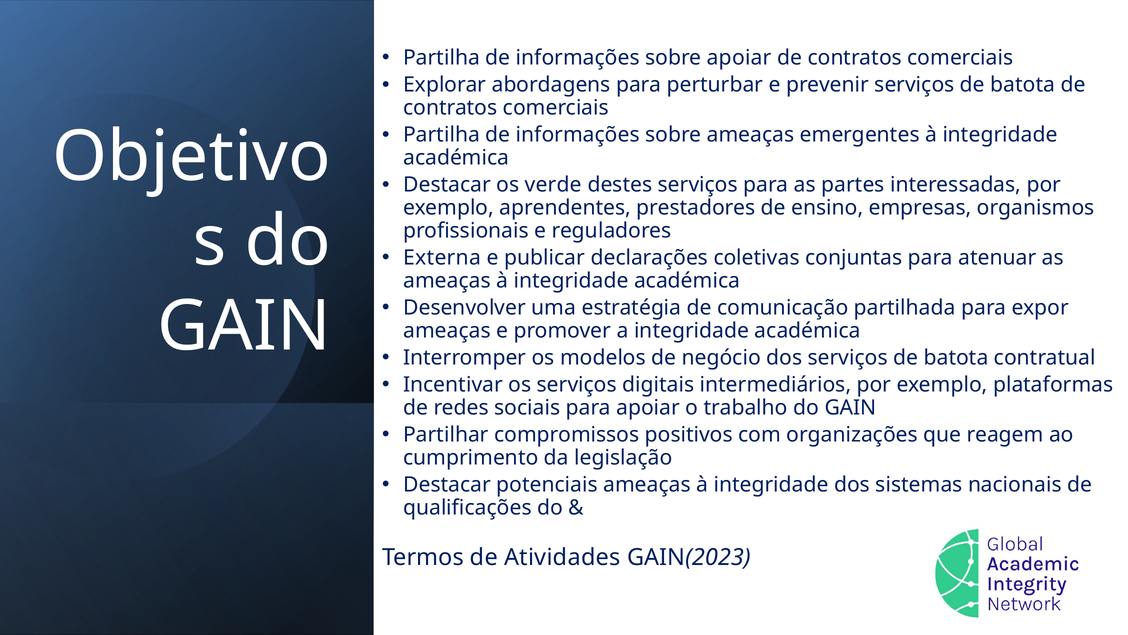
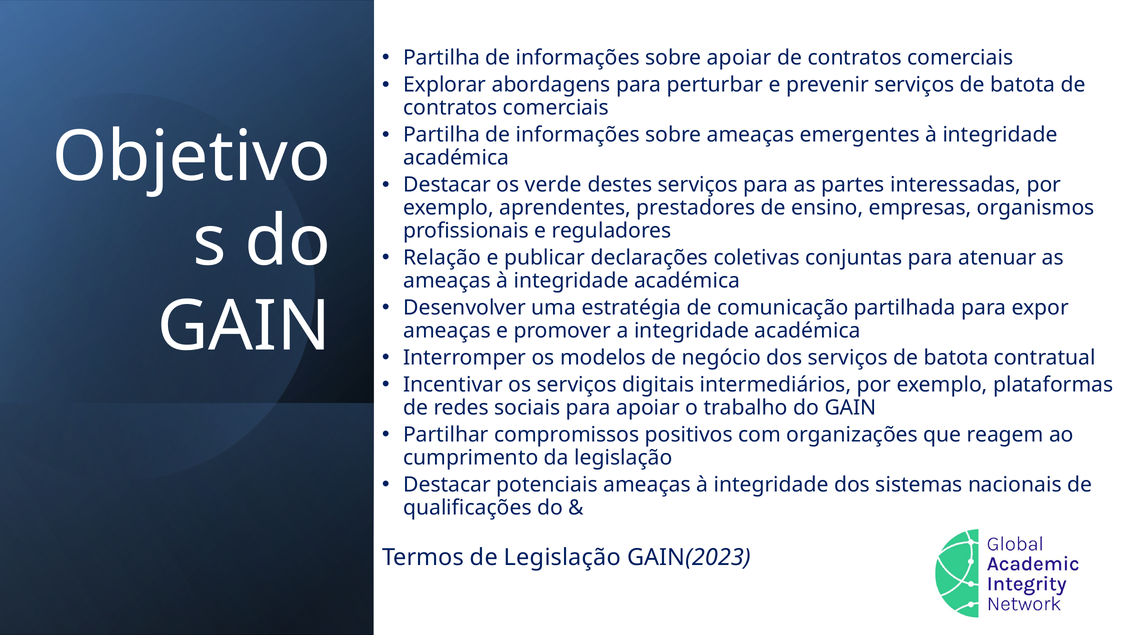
Externa: Externa -> Relação (442, 257)
de Atividades: Atividades -> Legislação (562, 557)
